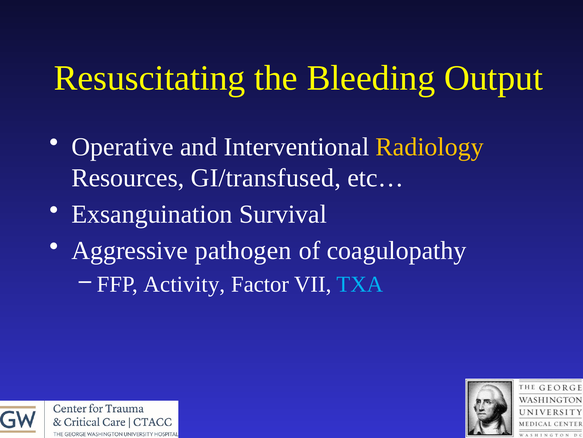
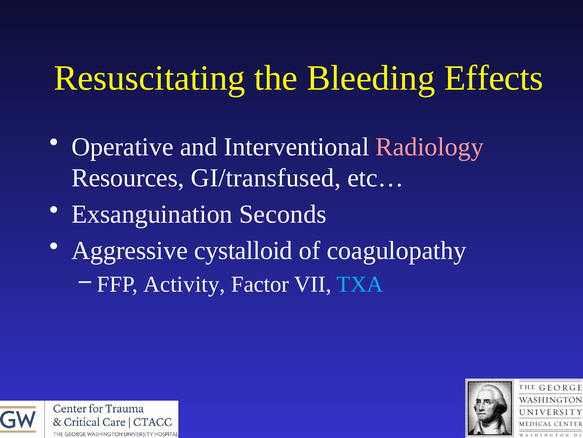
Output: Output -> Effects (494, 78)
Radiology colour: yellow -> pink (430, 147)
Survival: Survival -> Seconds (283, 214)
pathogen: pathogen -> cystalloid (243, 250)
